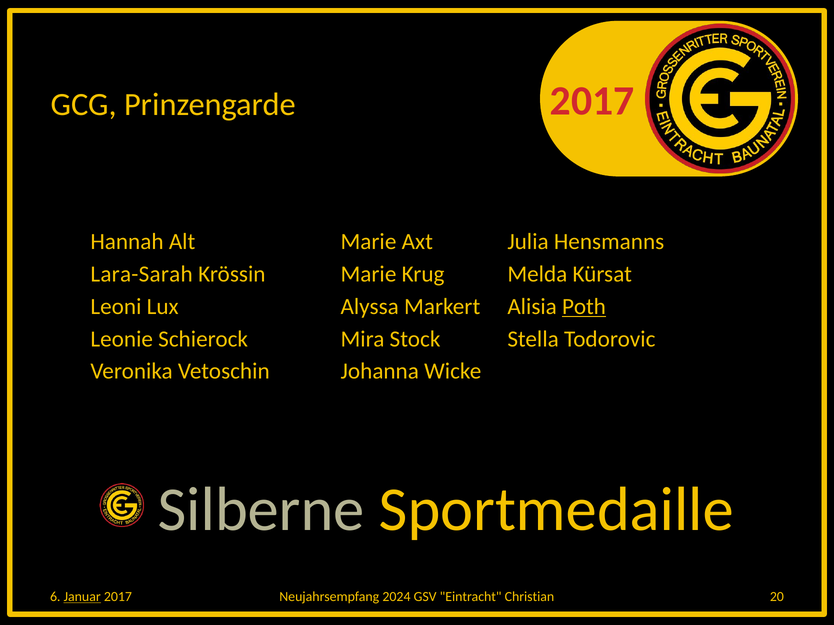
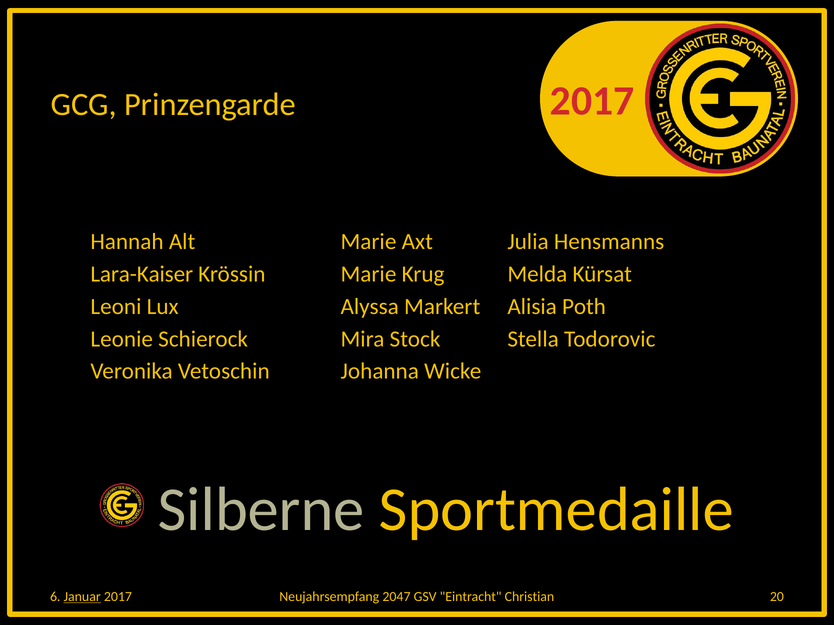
Lara-Sarah: Lara-Sarah -> Lara-Kaiser (142, 274)
Poth underline: present -> none (584, 307)
2024: 2024 -> 2047 (396, 597)
